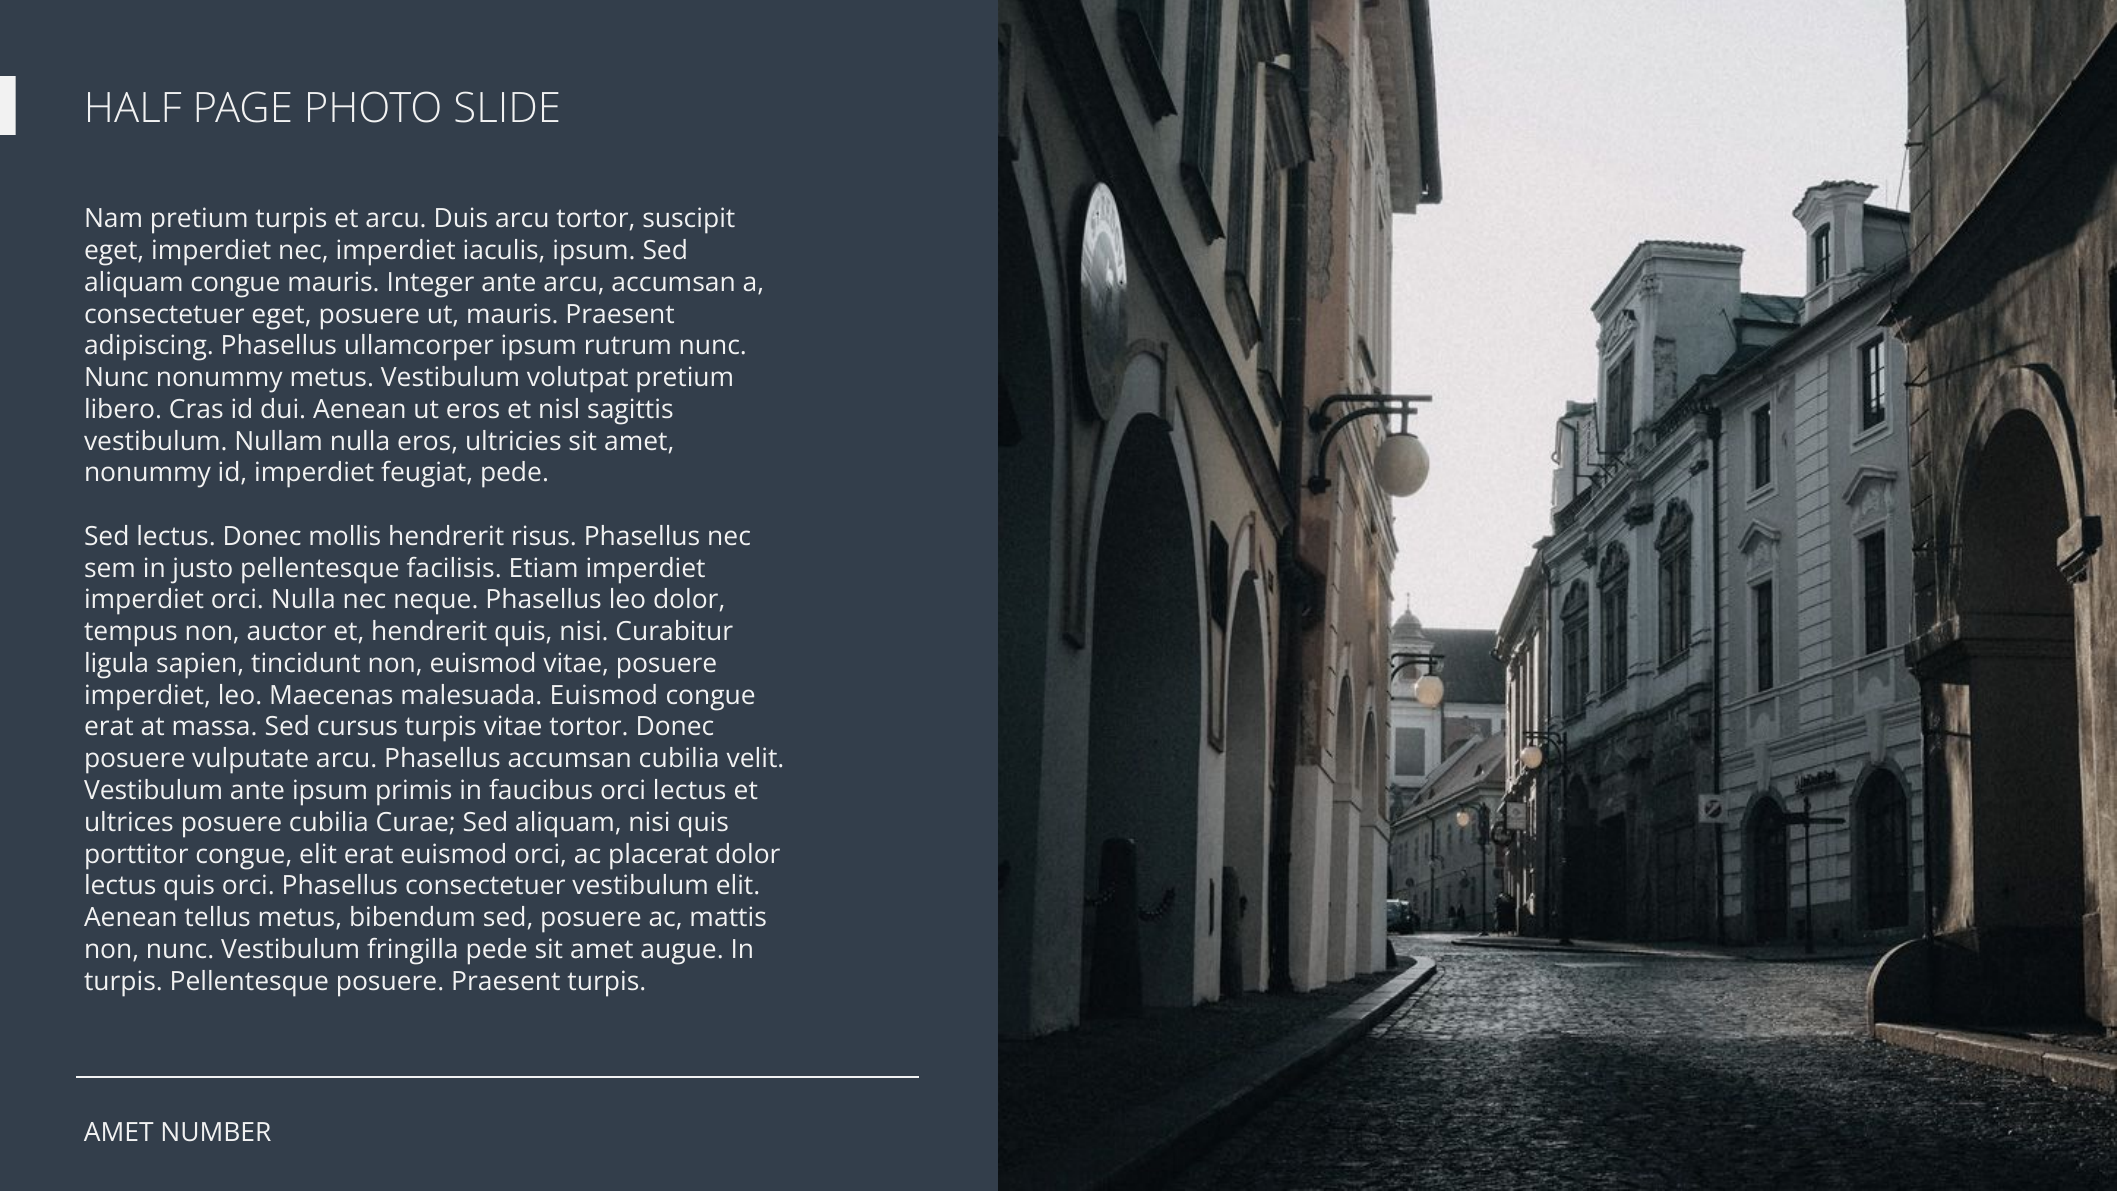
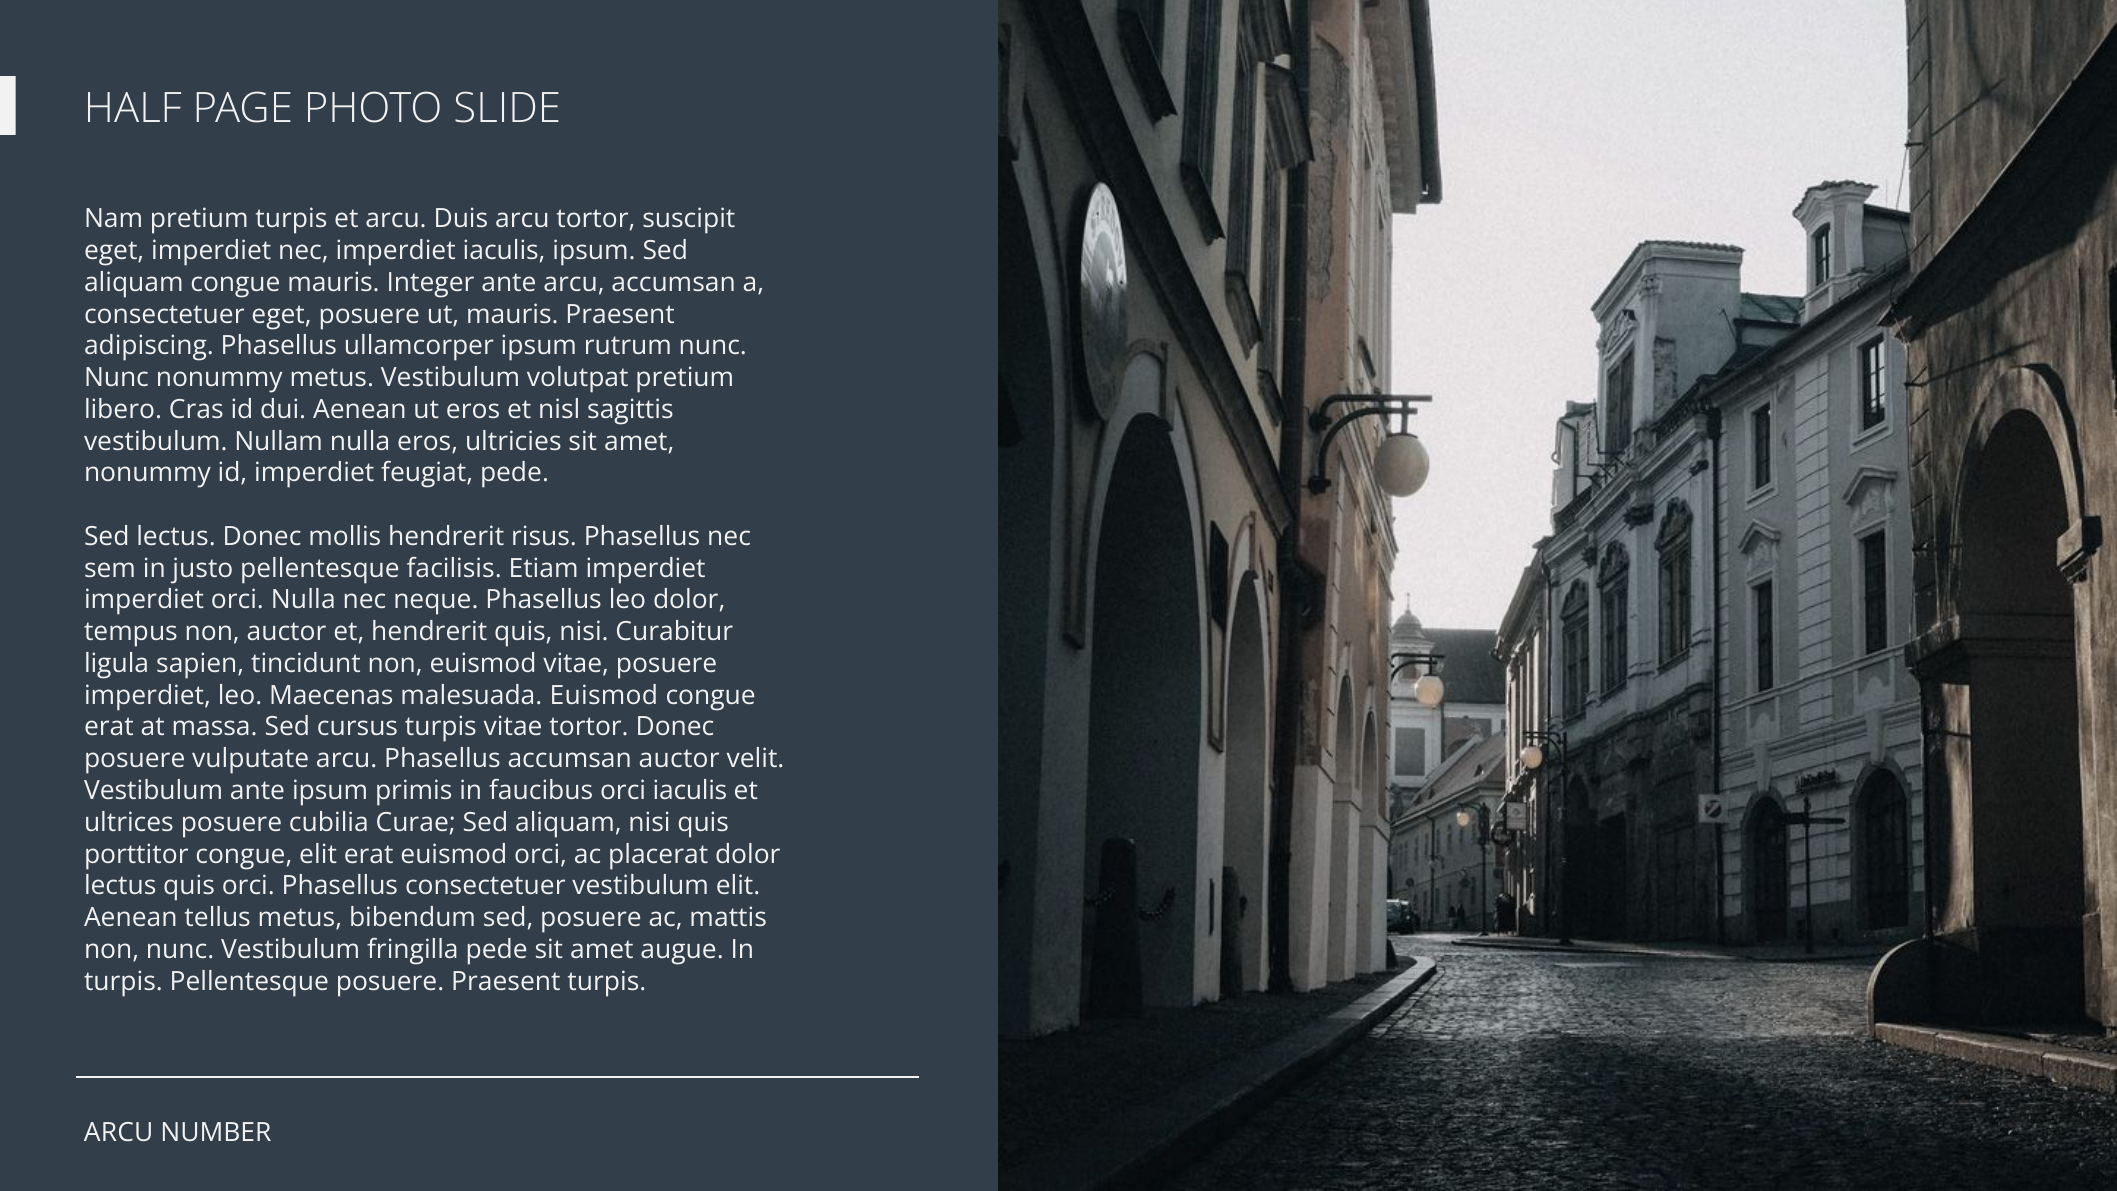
accumsan cubilia: cubilia -> auctor (679, 759)
orci lectus: lectus -> iaculis (690, 791)
AMET: AMET -> ARCU (119, 1133)
